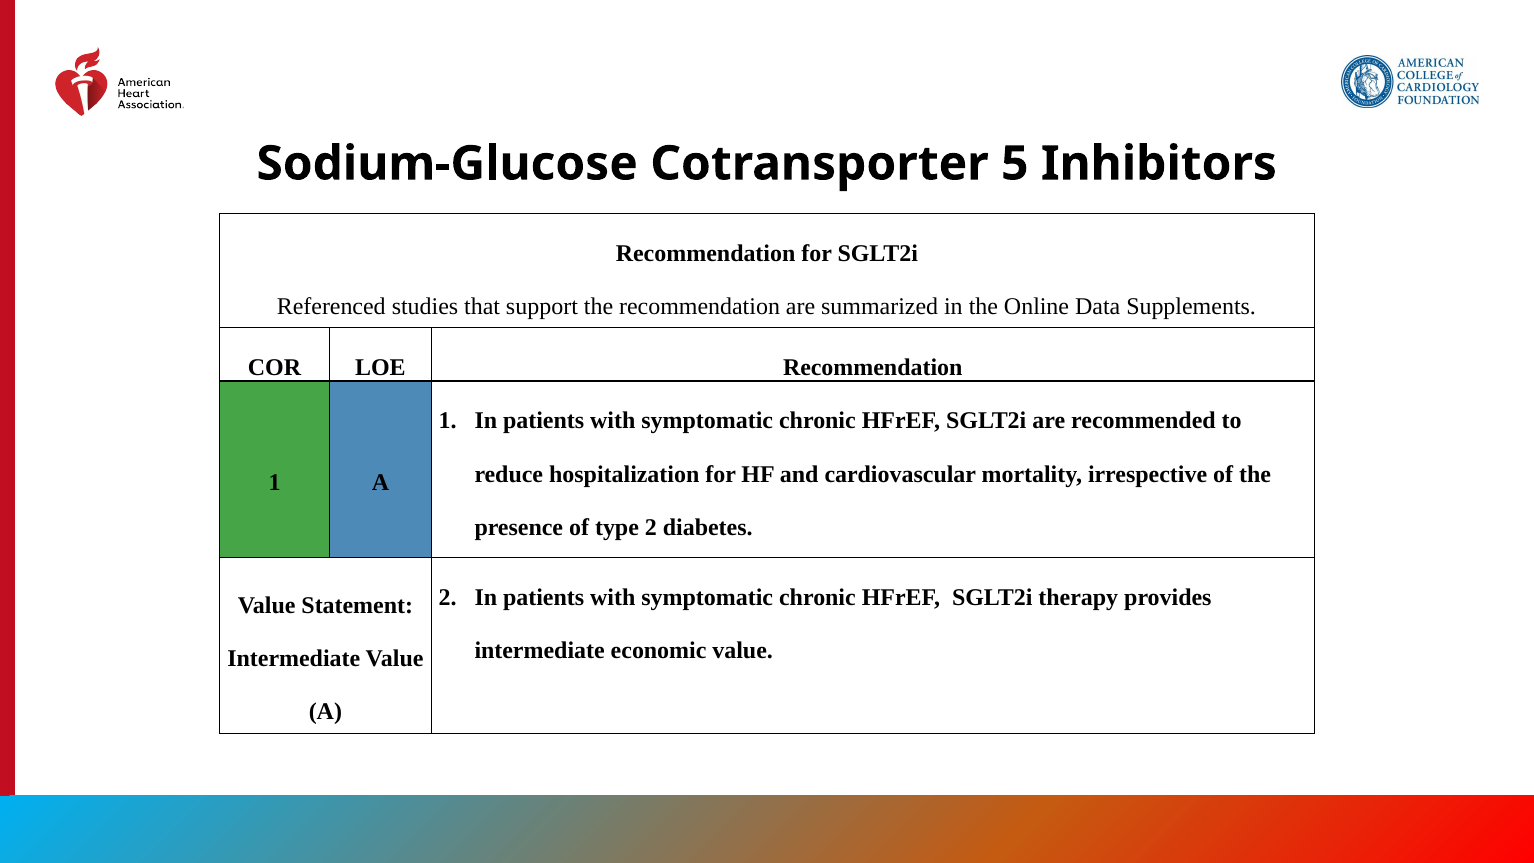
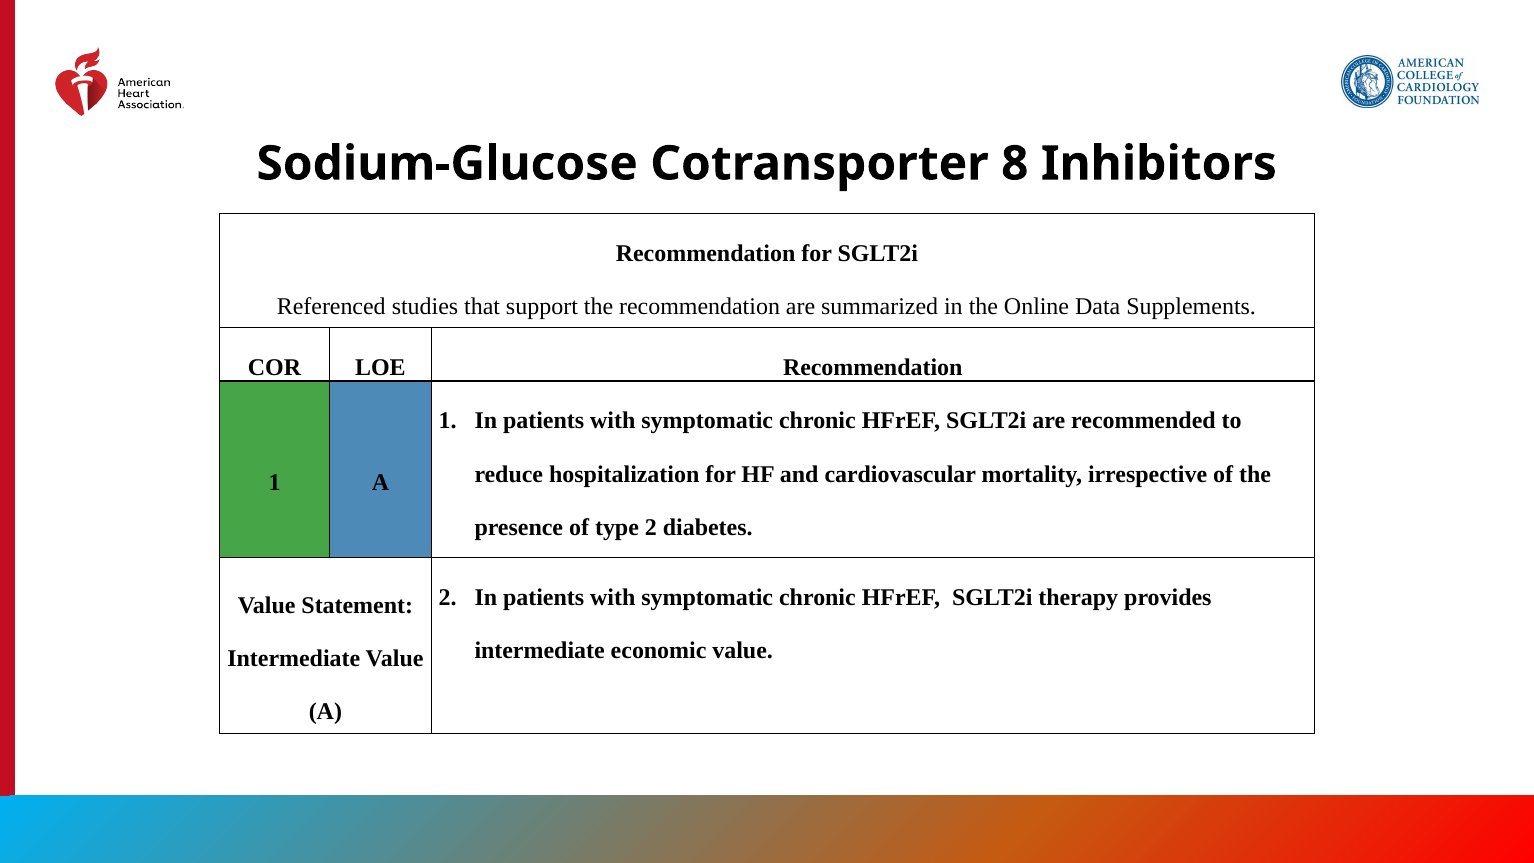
5: 5 -> 8 (1015, 164)
